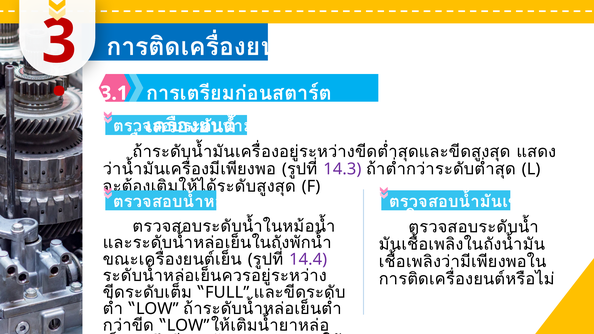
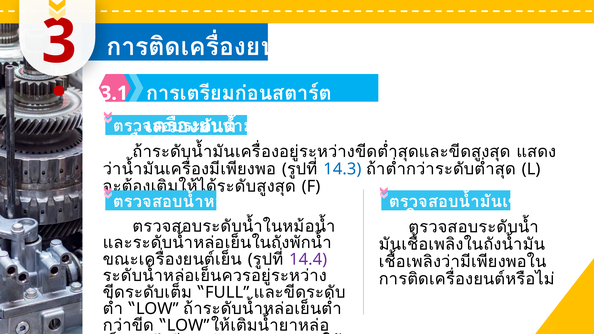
14.3 colour: purple -> blue (342, 169)
